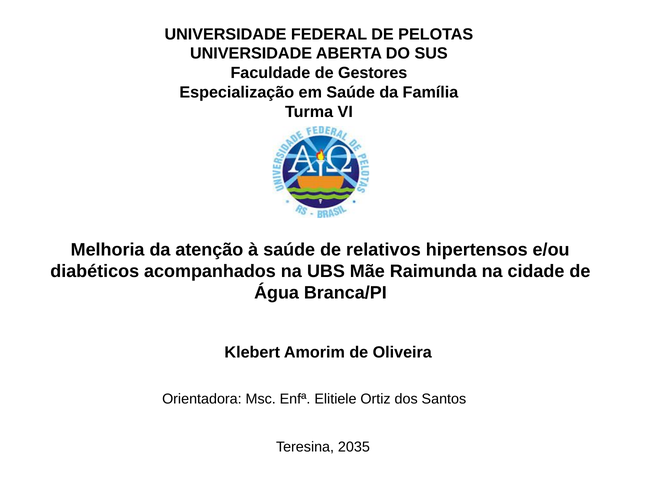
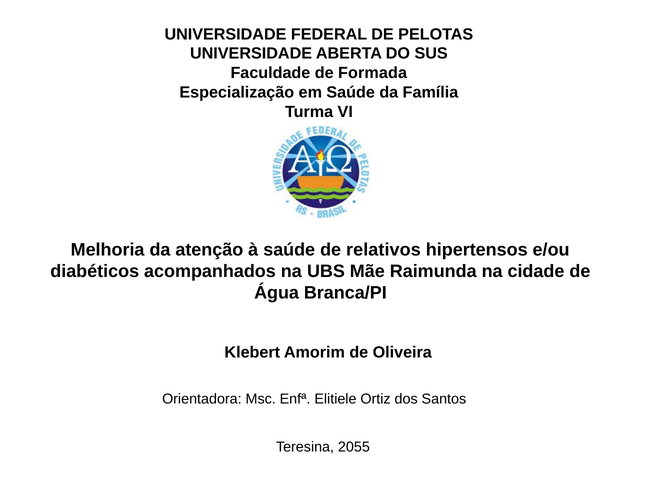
Gestores: Gestores -> Formada (373, 73)
2035: 2035 -> 2055 (354, 447)
